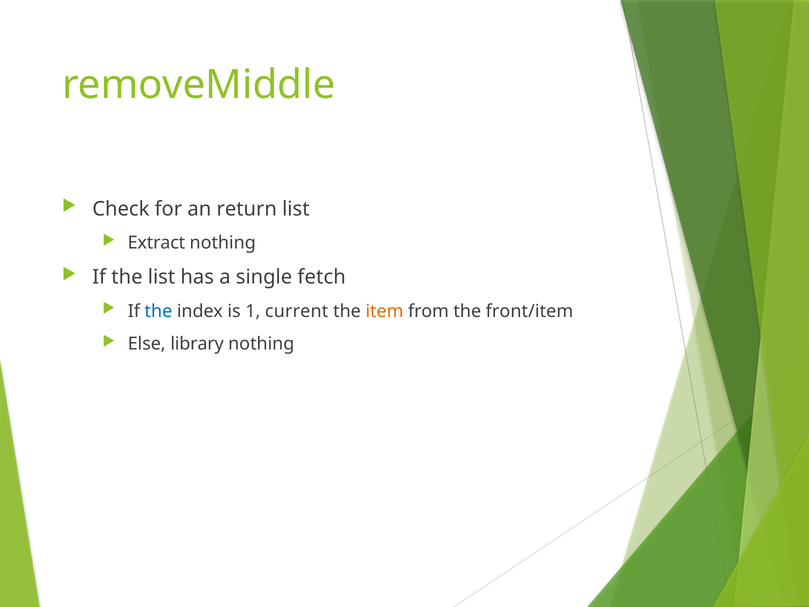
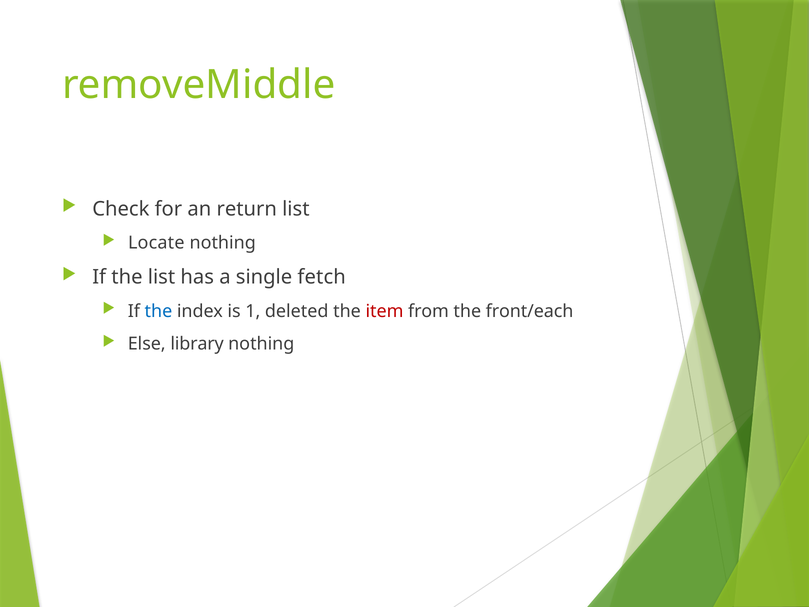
Extract: Extract -> Locate (156, 243)
current: current -> deleted (297, 311)
item colour: orange -> red (385, 311)
front/item: front/item -> front/each (530, 311)
